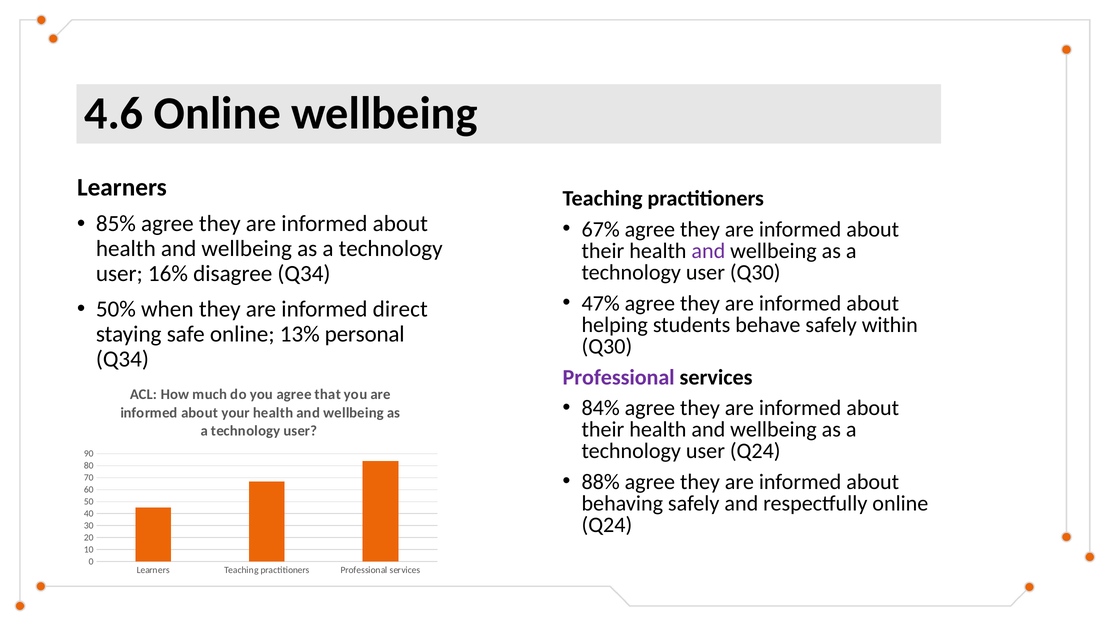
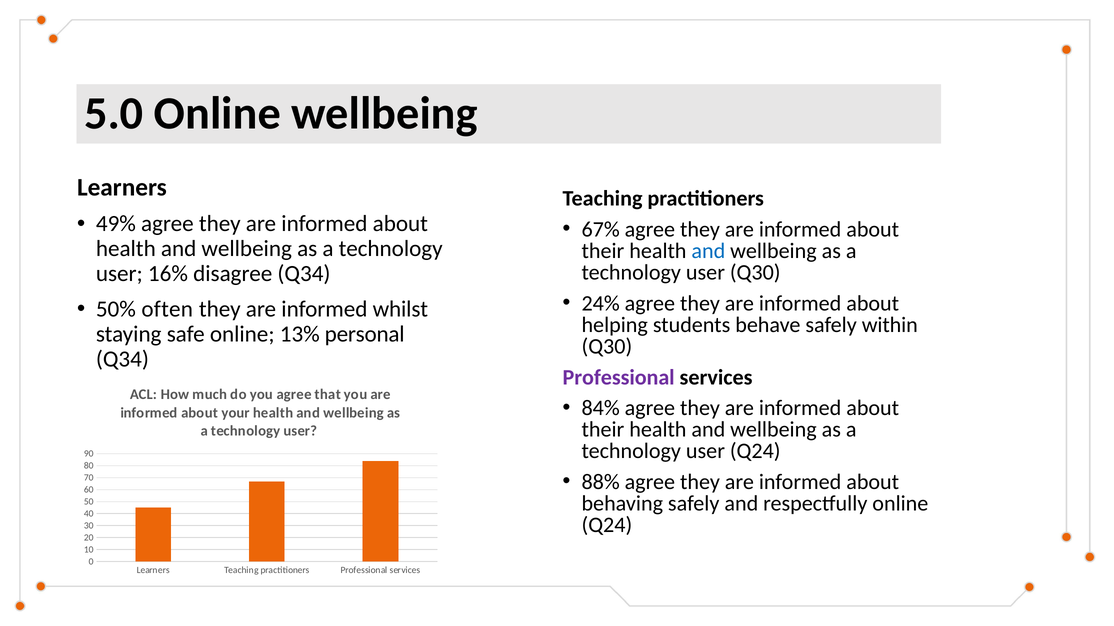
4.6: 4.6 -> 5.0 (114, 114)
85%: 85% -> 49% (116, 224)
and colour: purple -> blue (708, 251)
47%: 47% -> 24% (601, 304)
when: when -> often (167, 310)
direct: direct -> whilst (400, 310)
